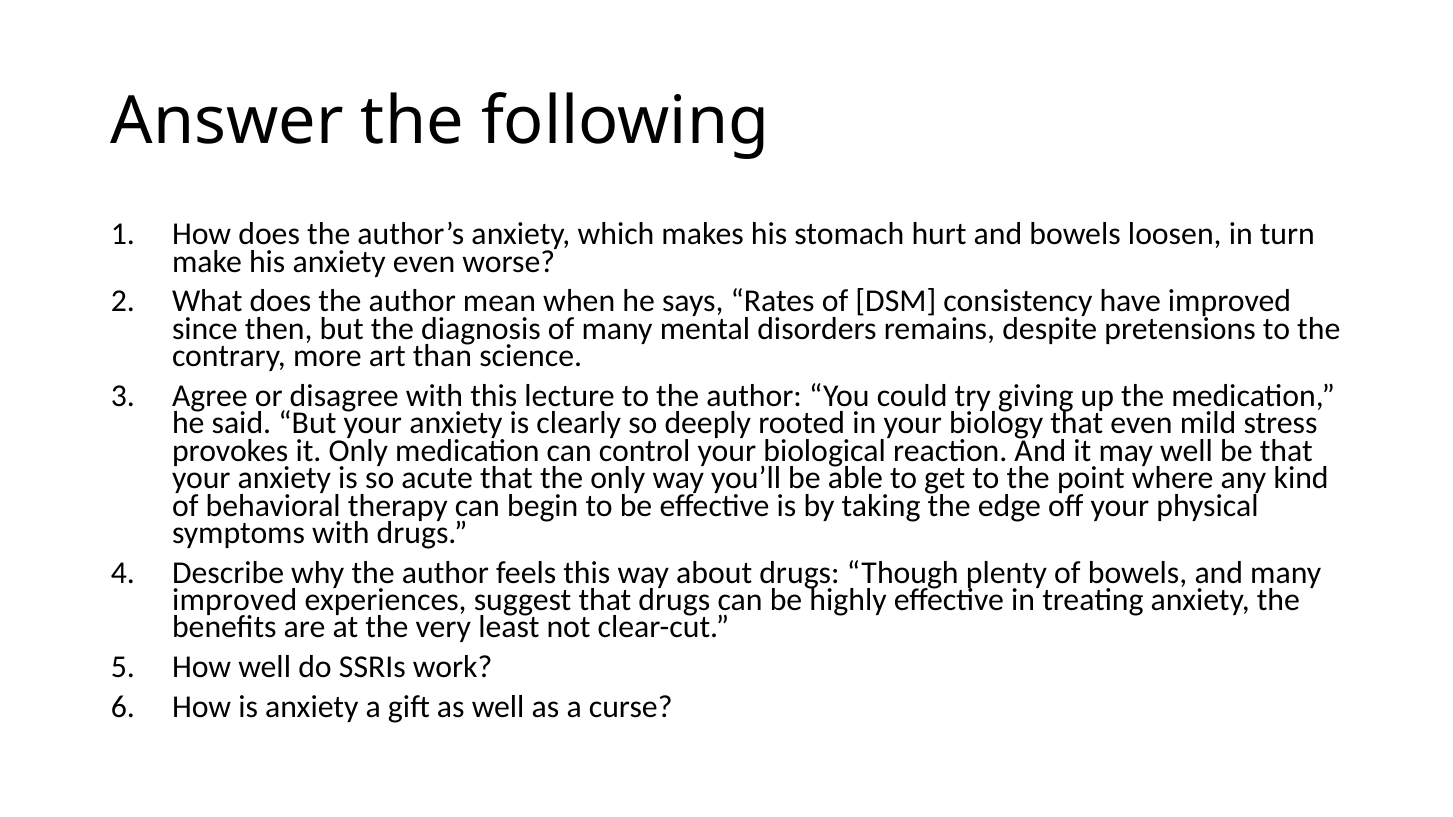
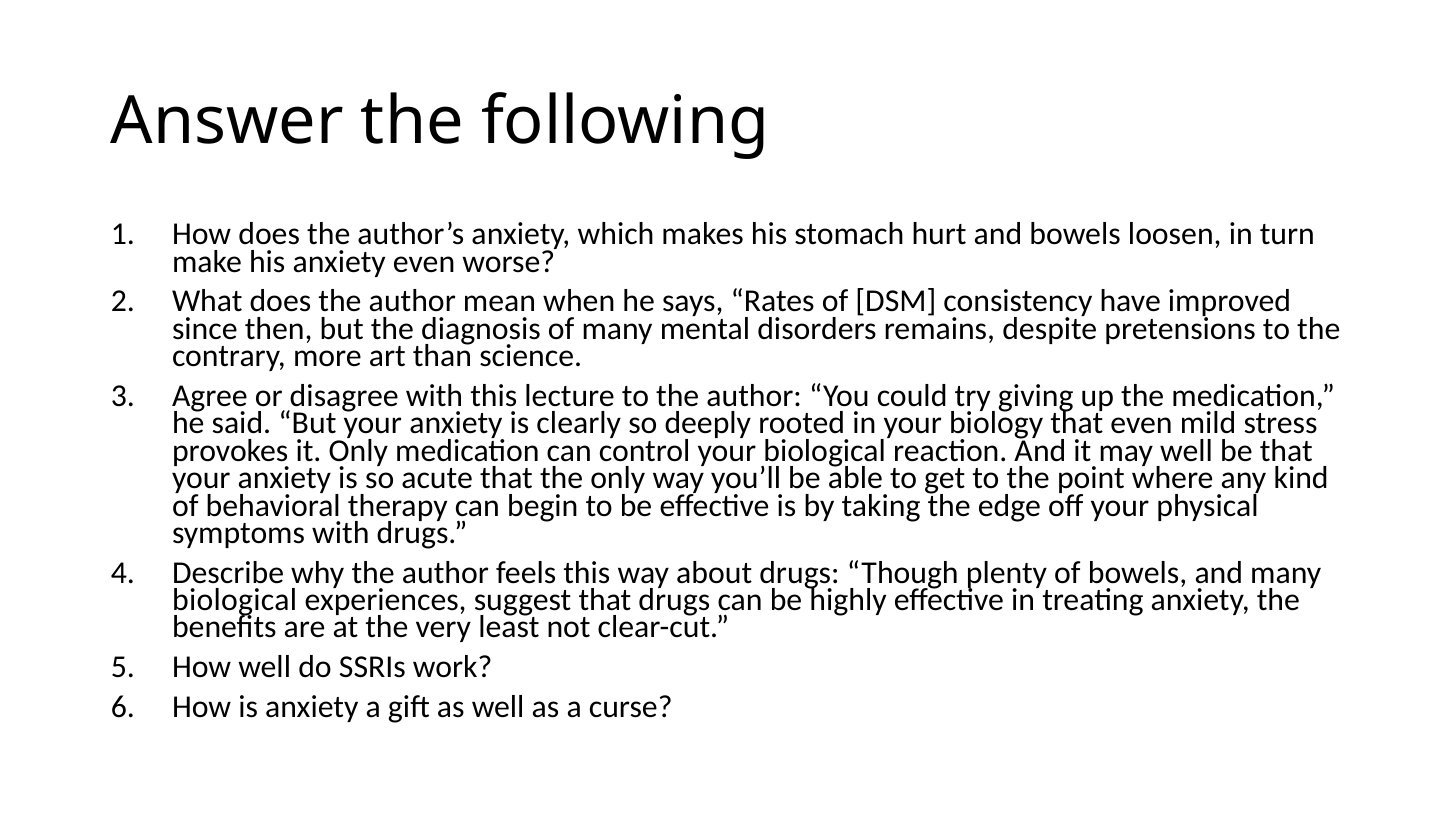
improved: improved -> biological (235, 600)
